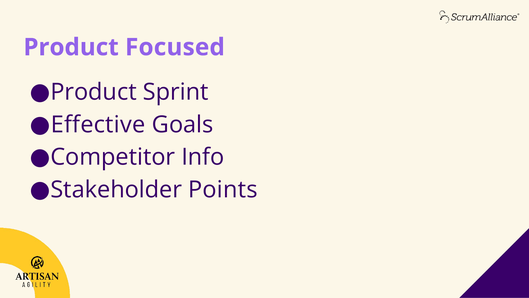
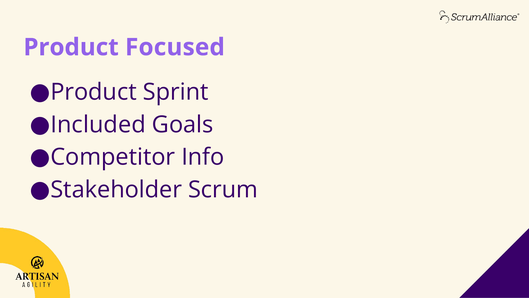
Effective: Effective -> Included (98, 124)
Points: Points -> Scrum (223, 189)
